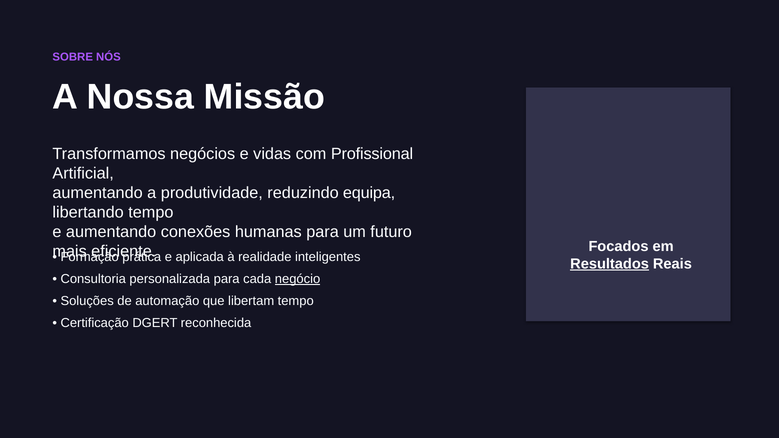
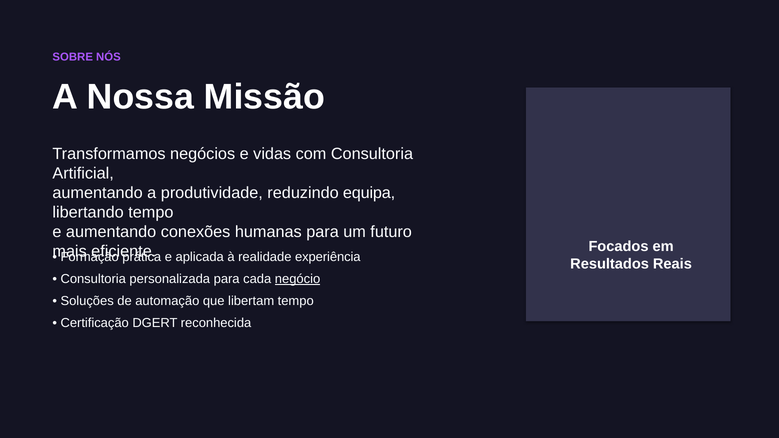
com Profissional: Profissional -> Consultoria (372, 154)
inteligentes: inteligentes -> experiência (328, 257)
Resultados underline: present -> none (610, 264)
